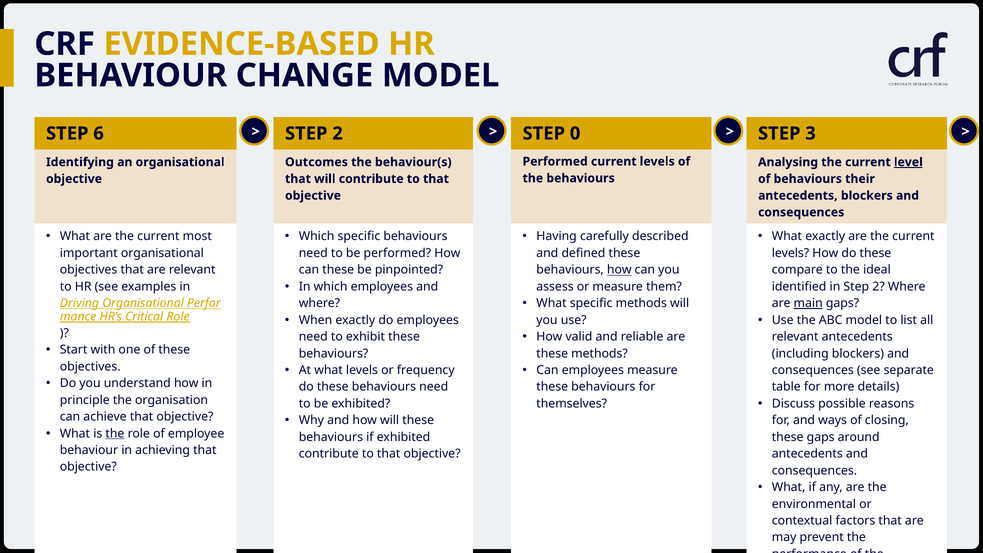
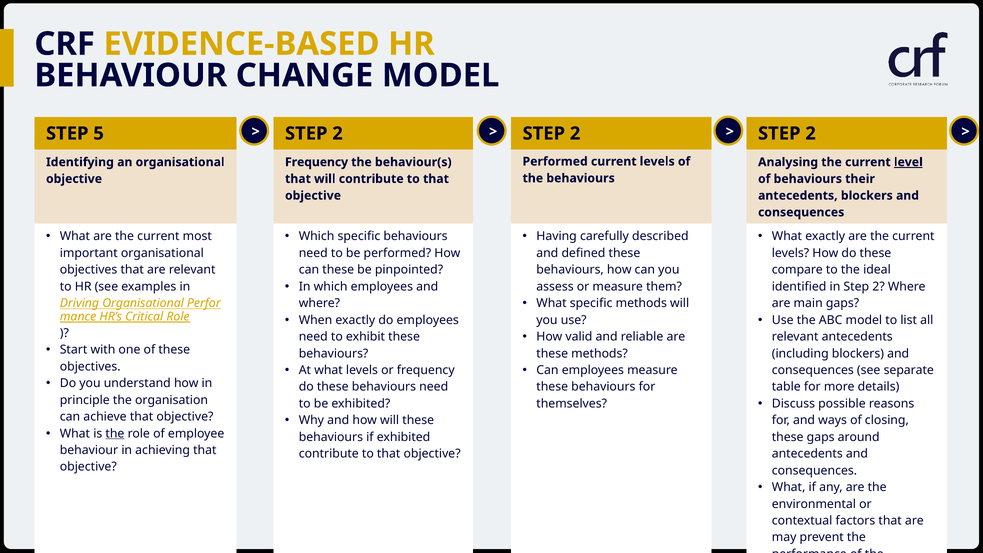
6: 6 -> 5 (99, 133)
0: 0 -> 2 (575, 133)
3: 3 -> 2 (811, 133)
Outcomes: Outcomes -> Frequency (317, 162)
how underline: present -> none (619, 270)
main underline: present -> none (808, 303)
